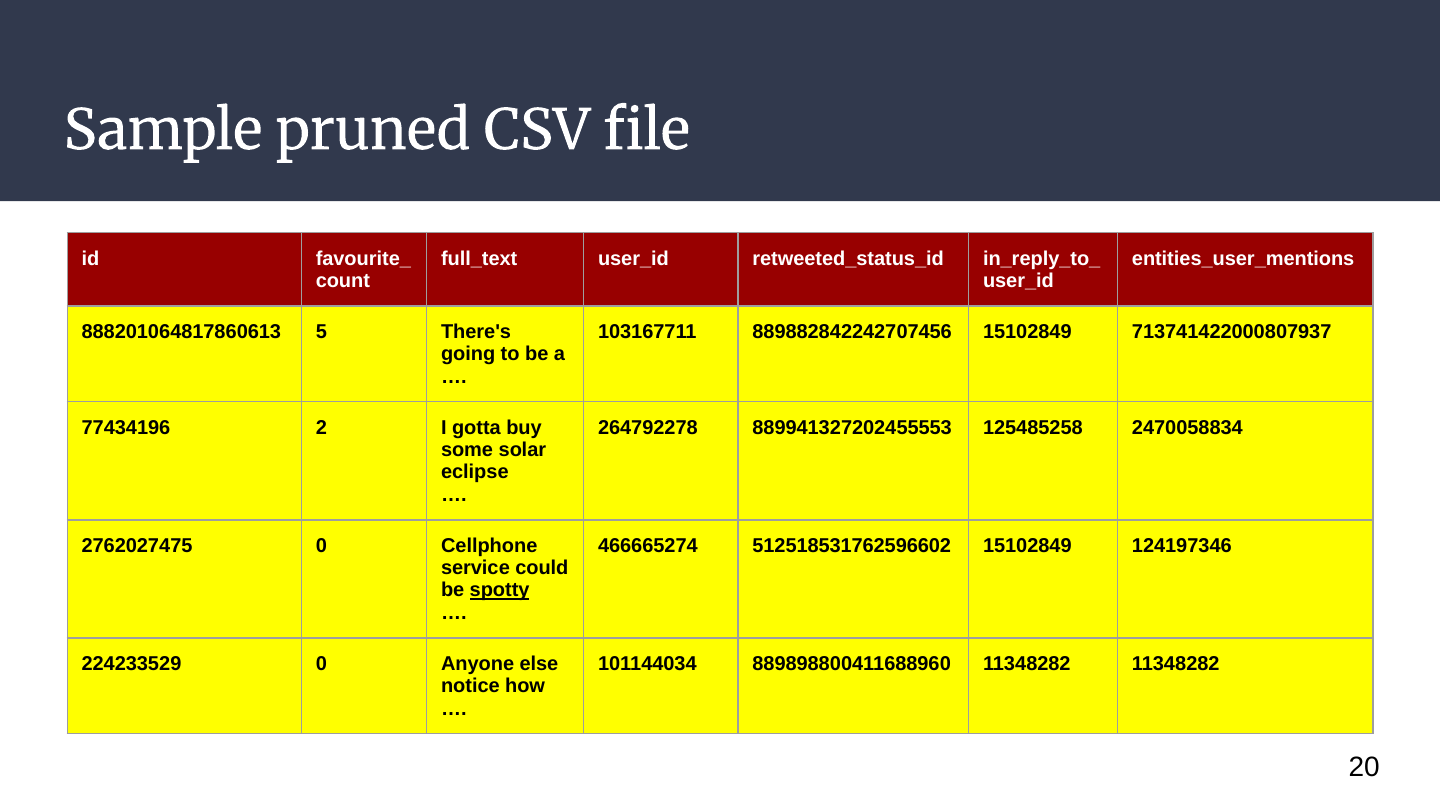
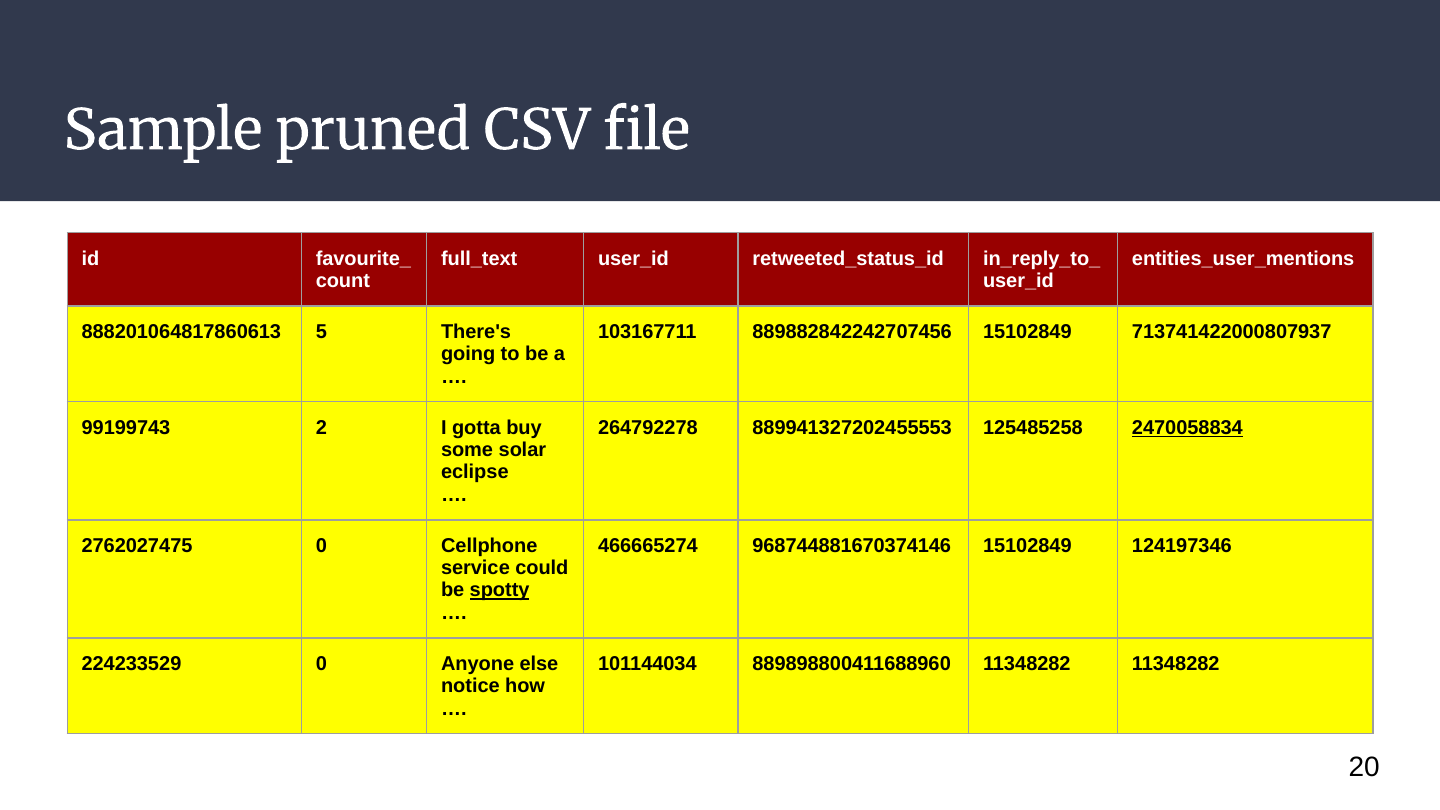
77434196: 77434196 -> 99199743 (126, 428)
2470058834 underline: none -> present (1187, 428)
512518531762596602: 512518531762596602 -> 968744881670374146 (852, 546)
